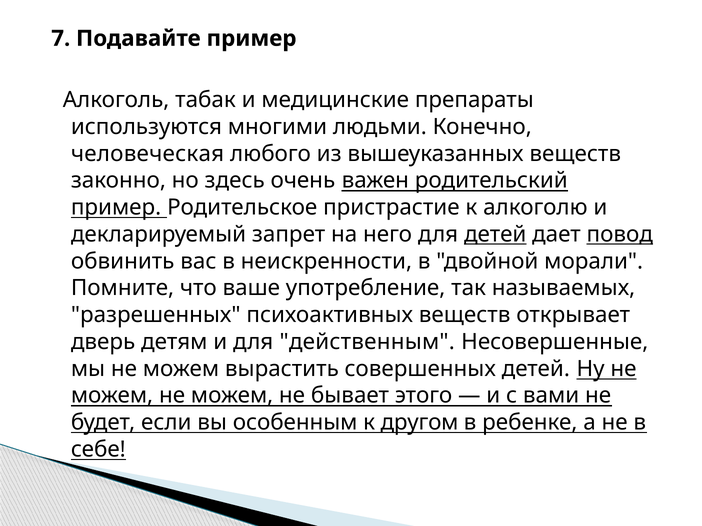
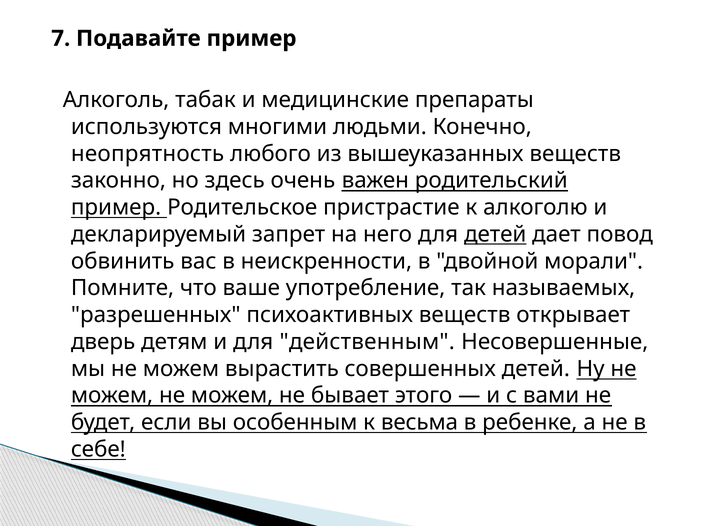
человеческая: человеческая -> неопрятность (148, 154)
повод underline: present -> none (620, 235)
другом: другом -> весьма (419, 423)
